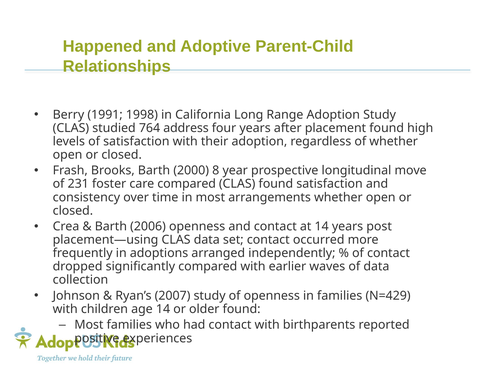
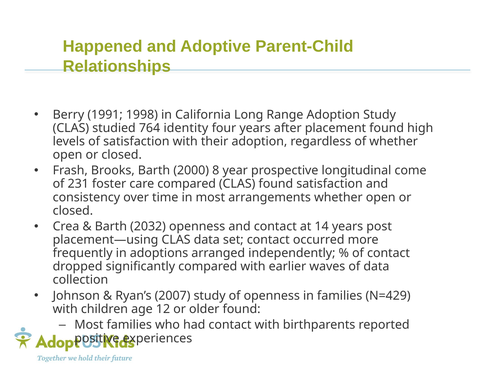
address: address -> identity (186, 128)
move: move -> come (411, 171)
2006: 2006 -> 2032 (148, 227)
age 14: 14 -> 12 (163, 309)
